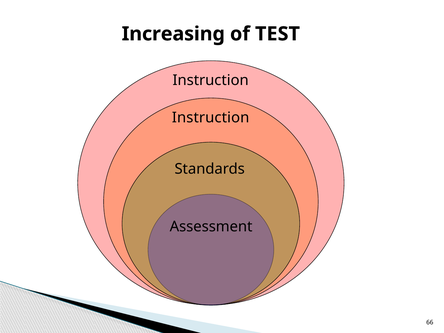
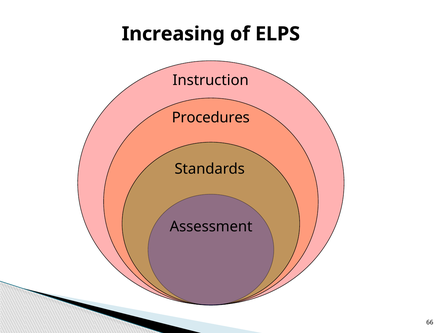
TEST: TEST -> ELPS (278, 34)
Instruction: Instruction -> Procedures (211, 117)
